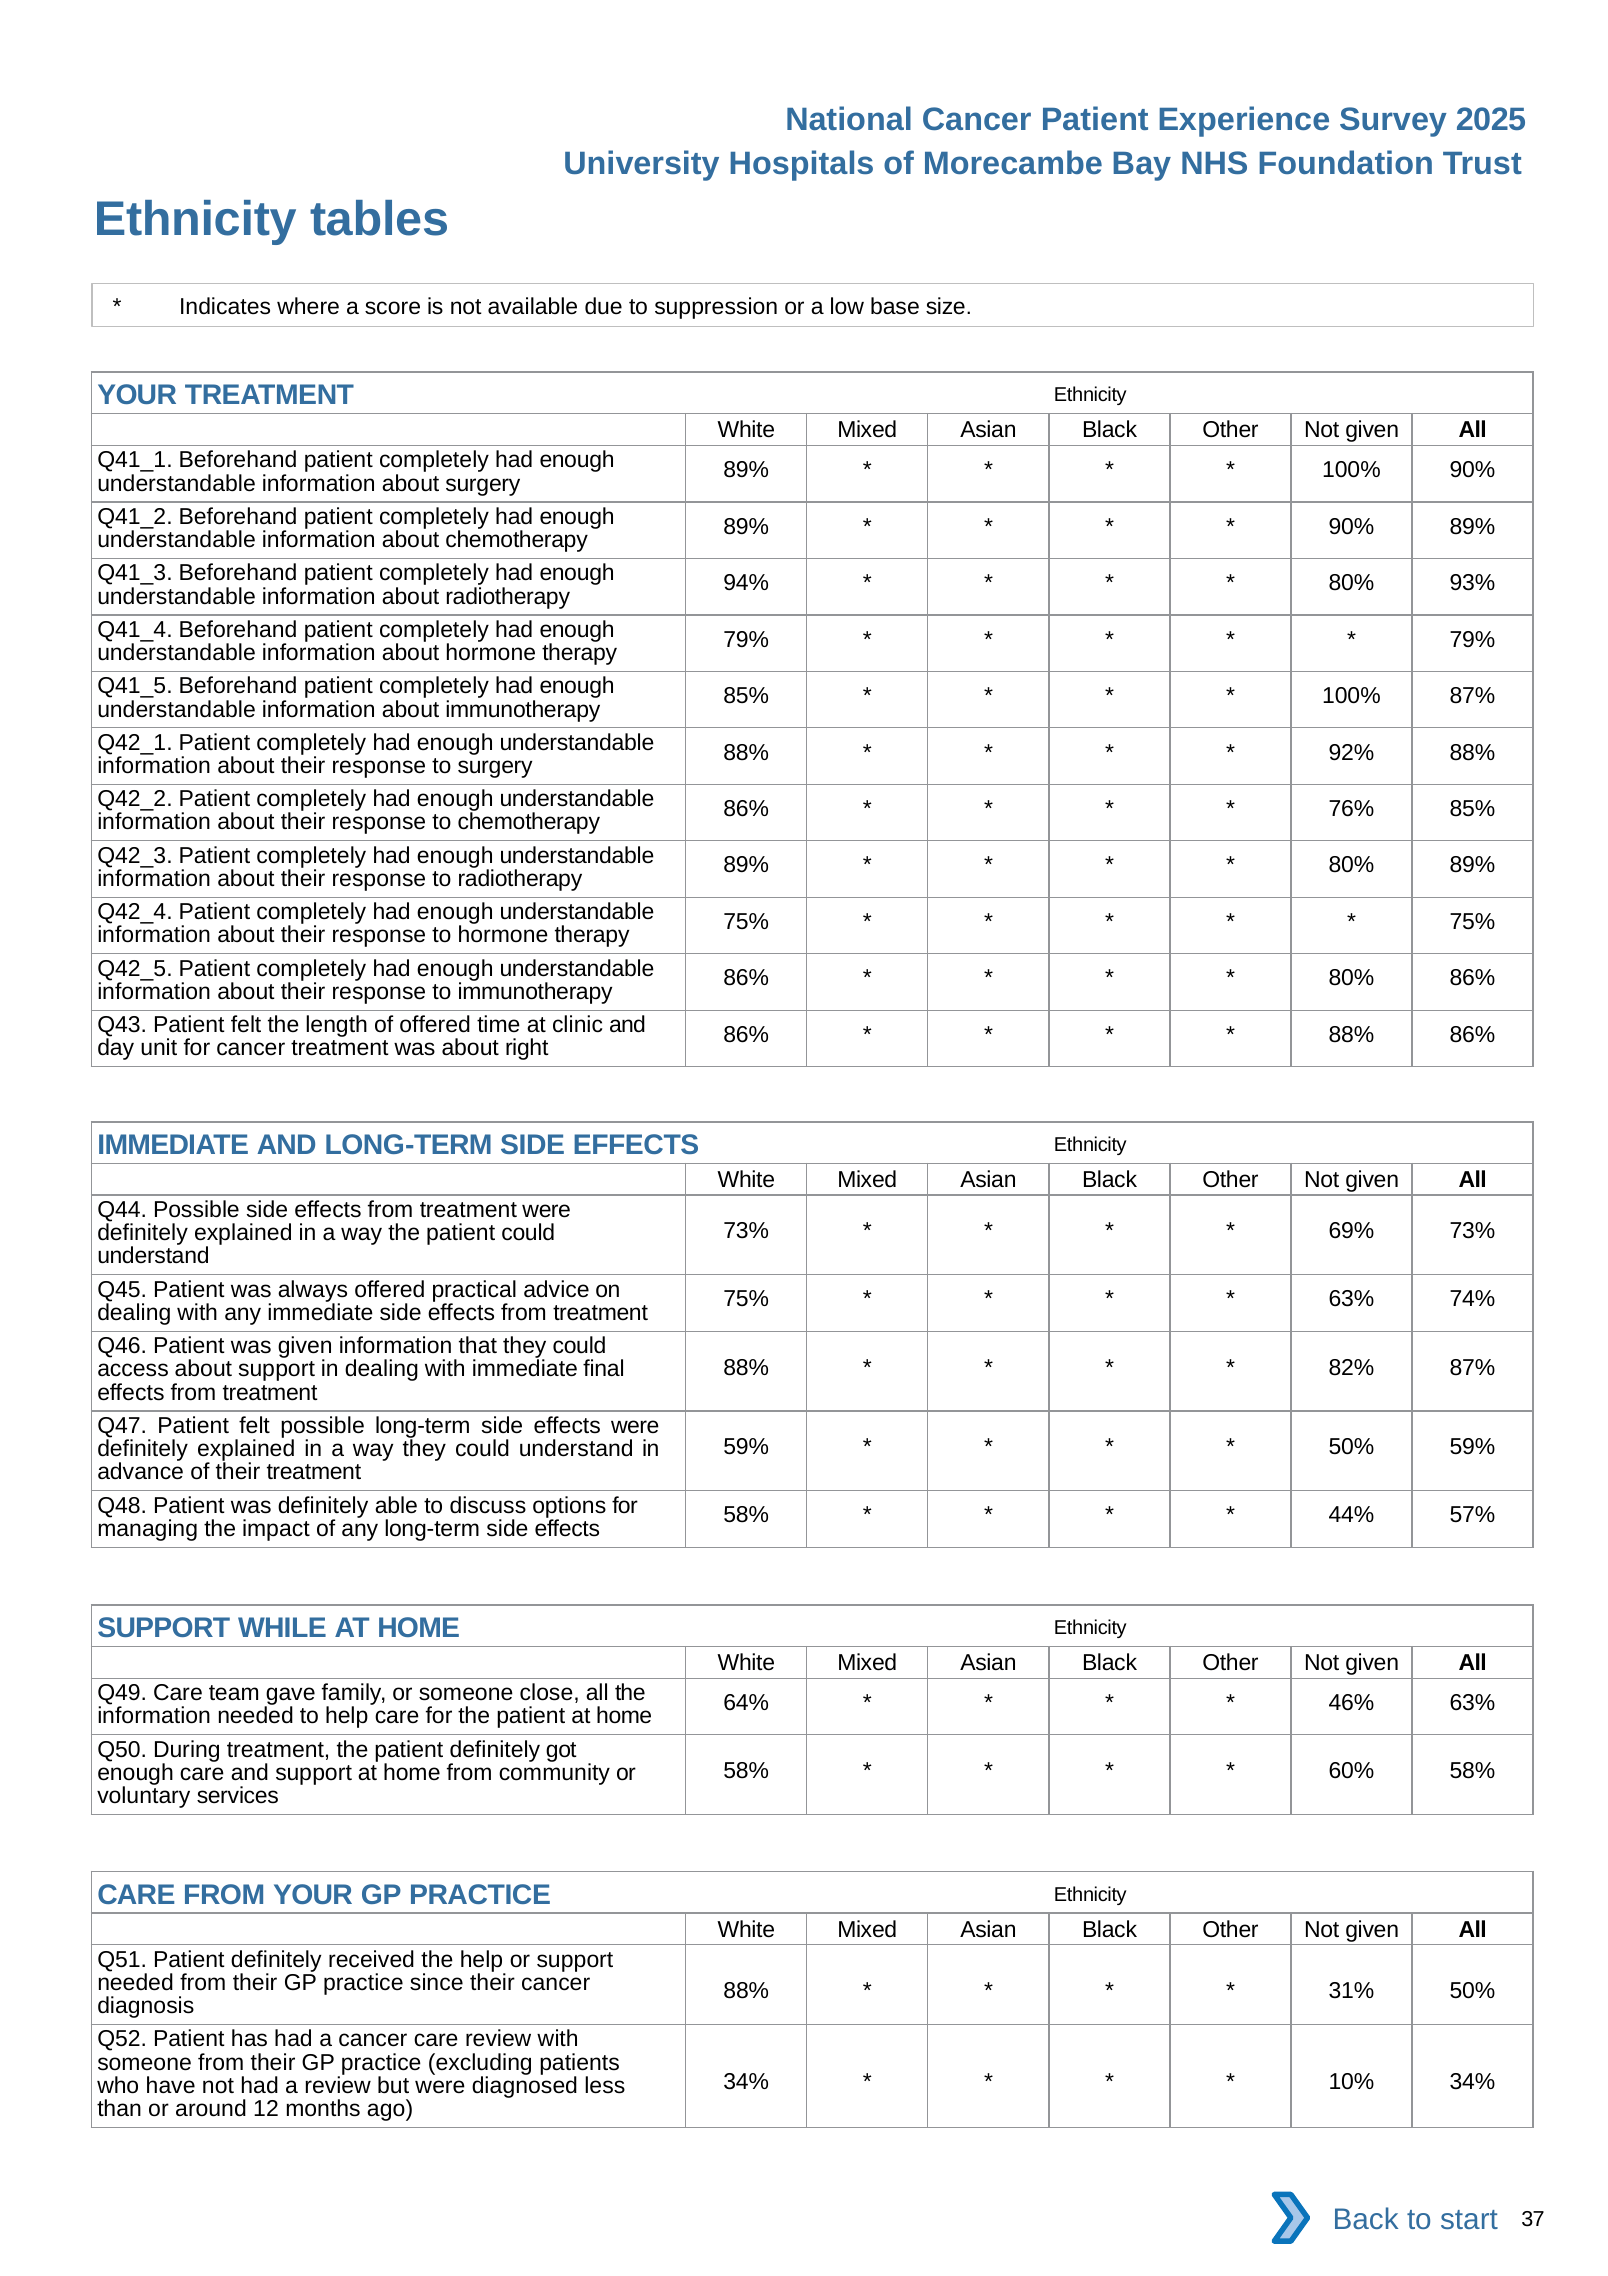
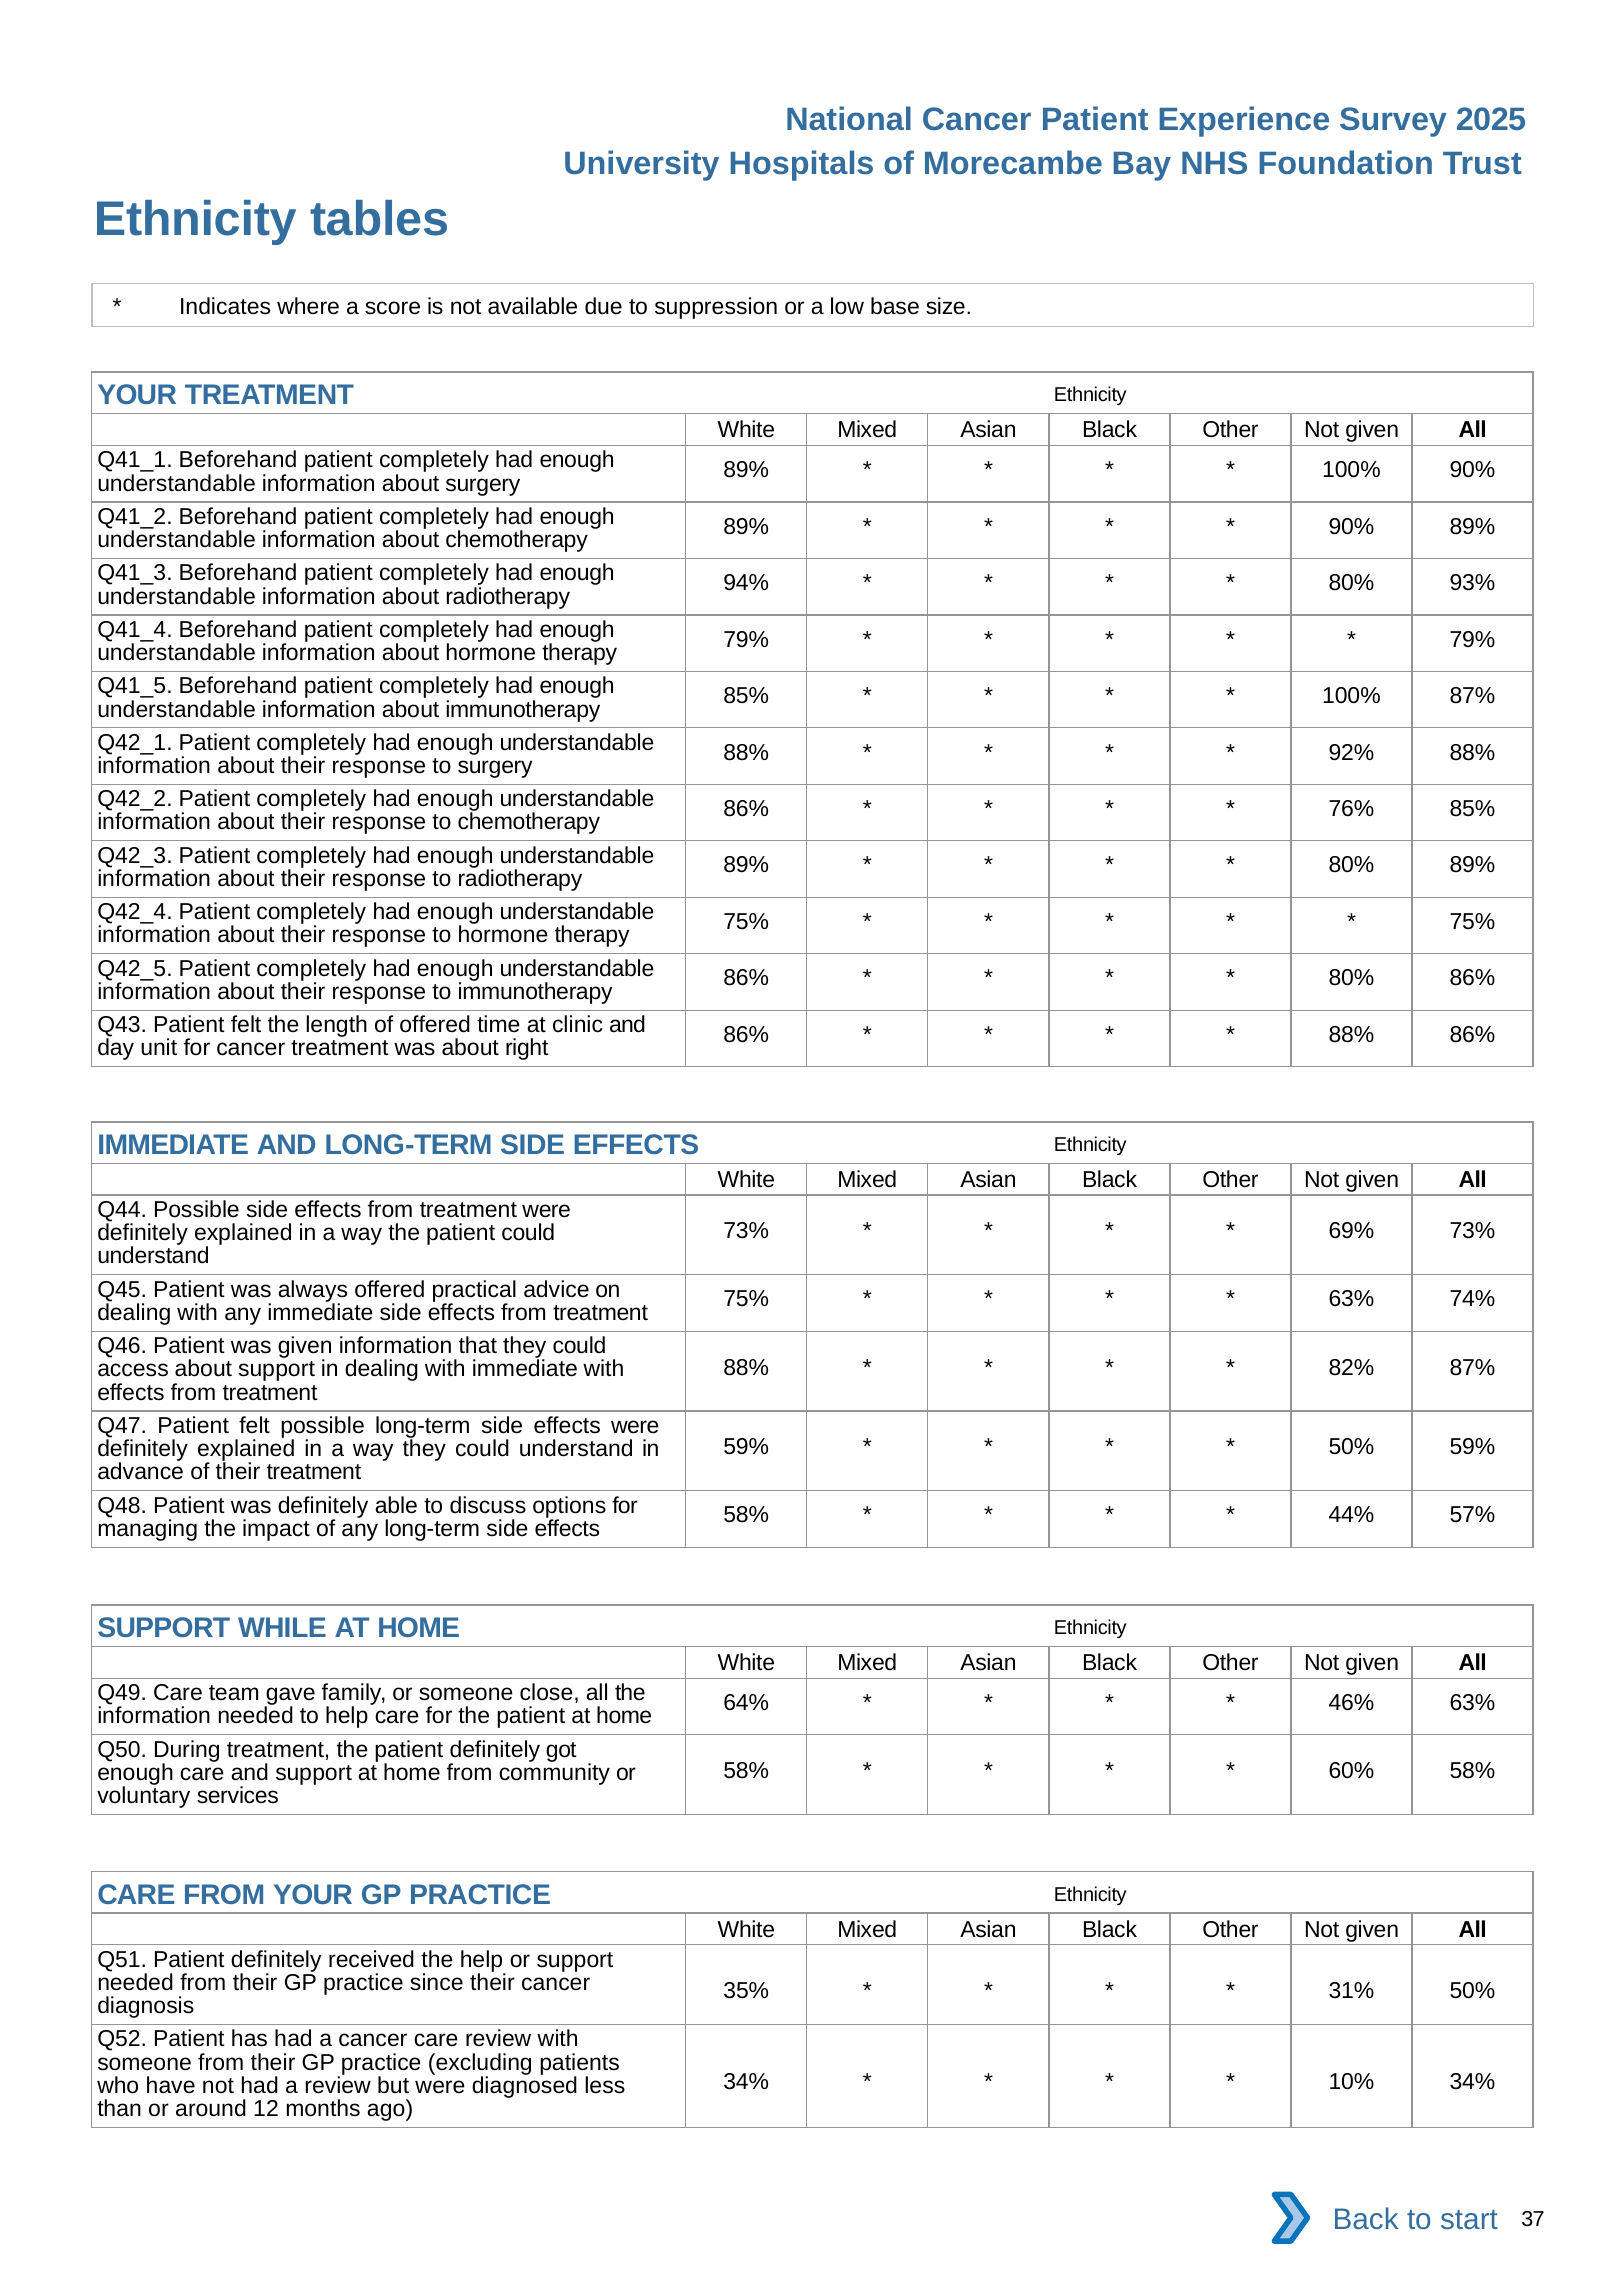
immediate final: final -> with (604, 1369)
88%: 88% -> 35% (746, 1990)
